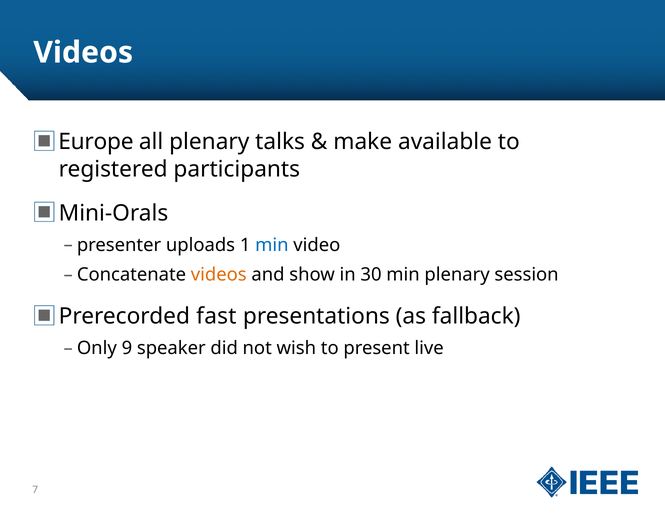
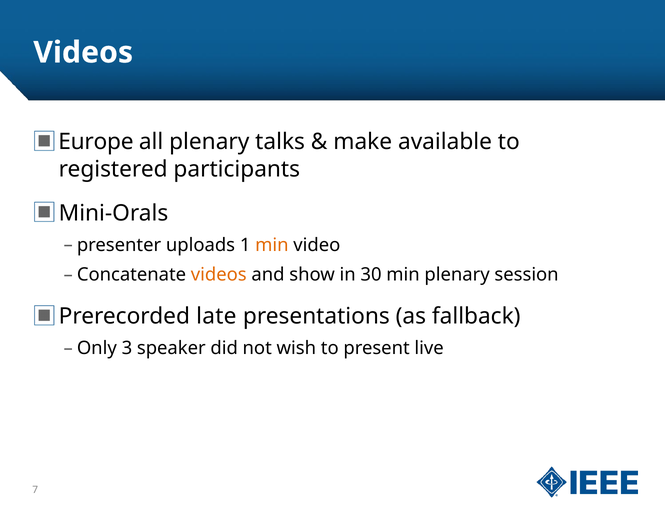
min colour: blue -> orange (272, 245)
fast: fast -> late (216, 316)
9: 9 -> 3 (127, 348)
